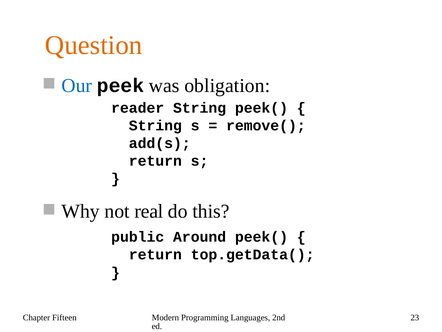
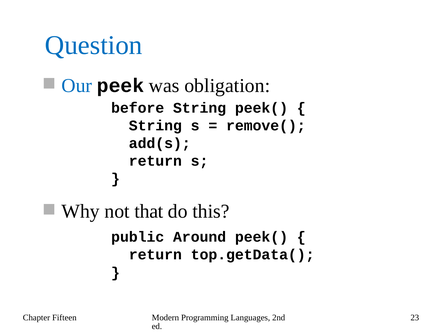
Question colour: orange -> blue (94, 45)
reader: reader -> before (138, 108)
real: real -> that (149, 211)
